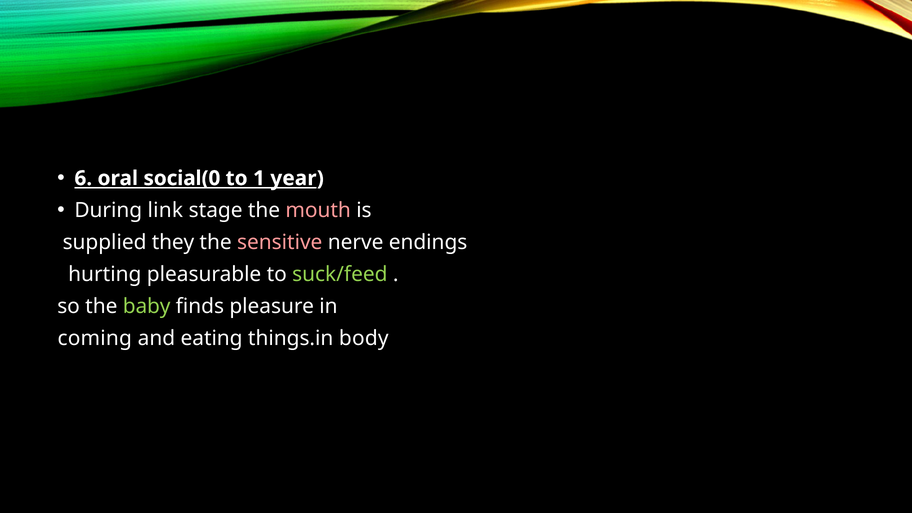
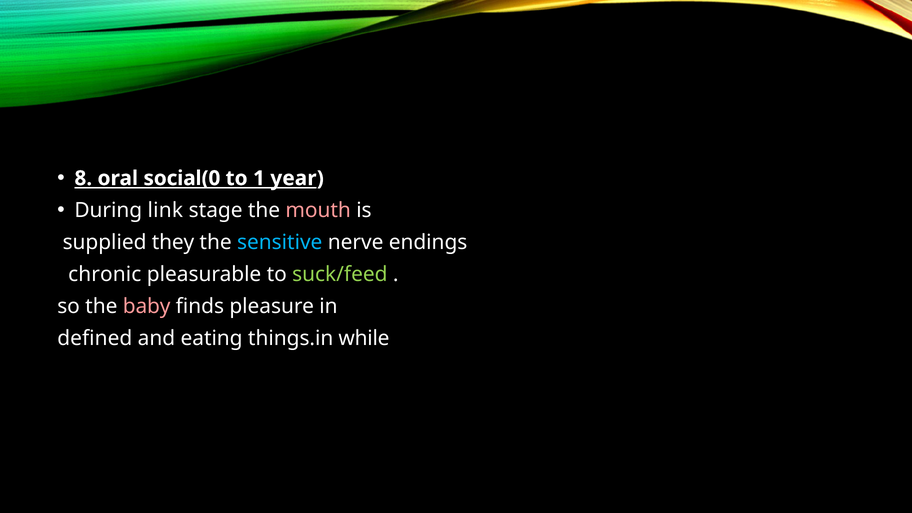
6: 6 -> 8 (83, 178)
sensitive colour: pink -> light blue (280, 242)
hurting: hurting -> chronic (105, 274)
baby colour: light green -> pink (147, 306)
coming: coming -> defined (95, 339)
body: body -> while (364, 339)
